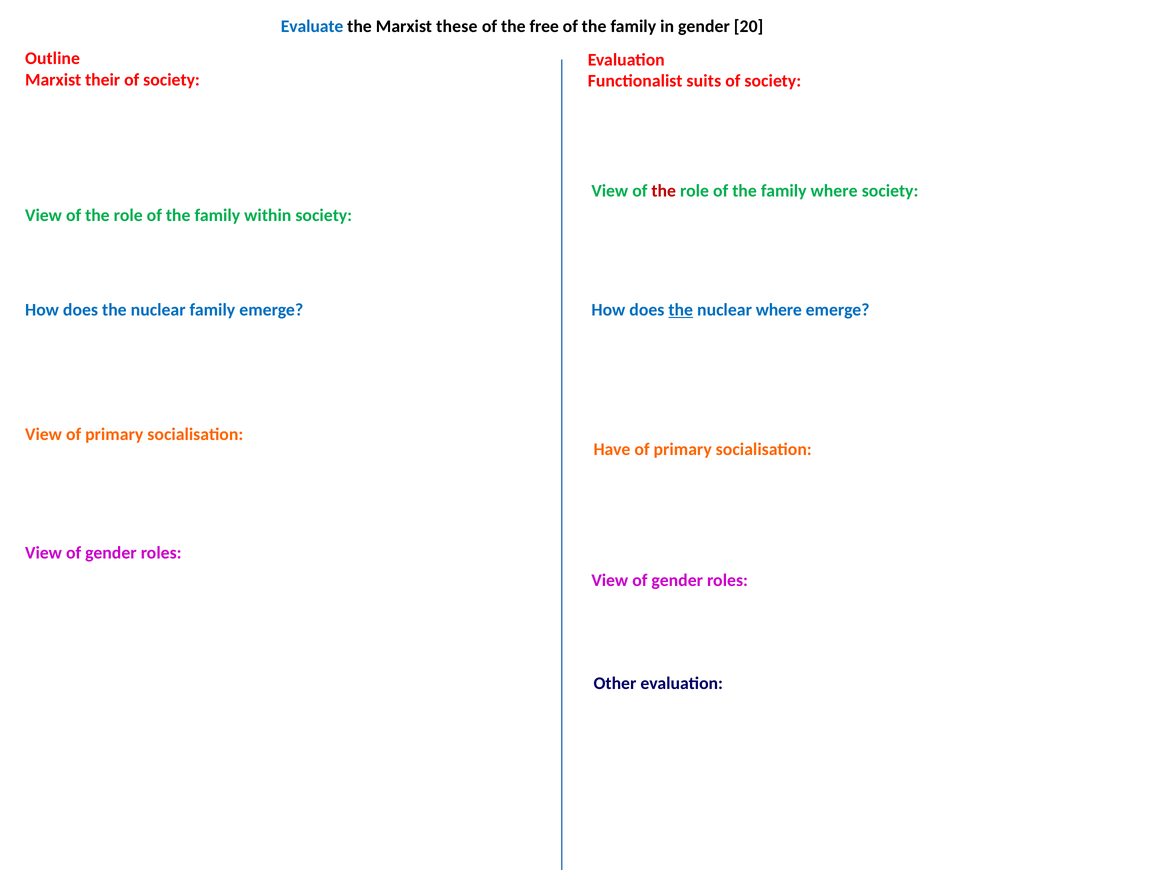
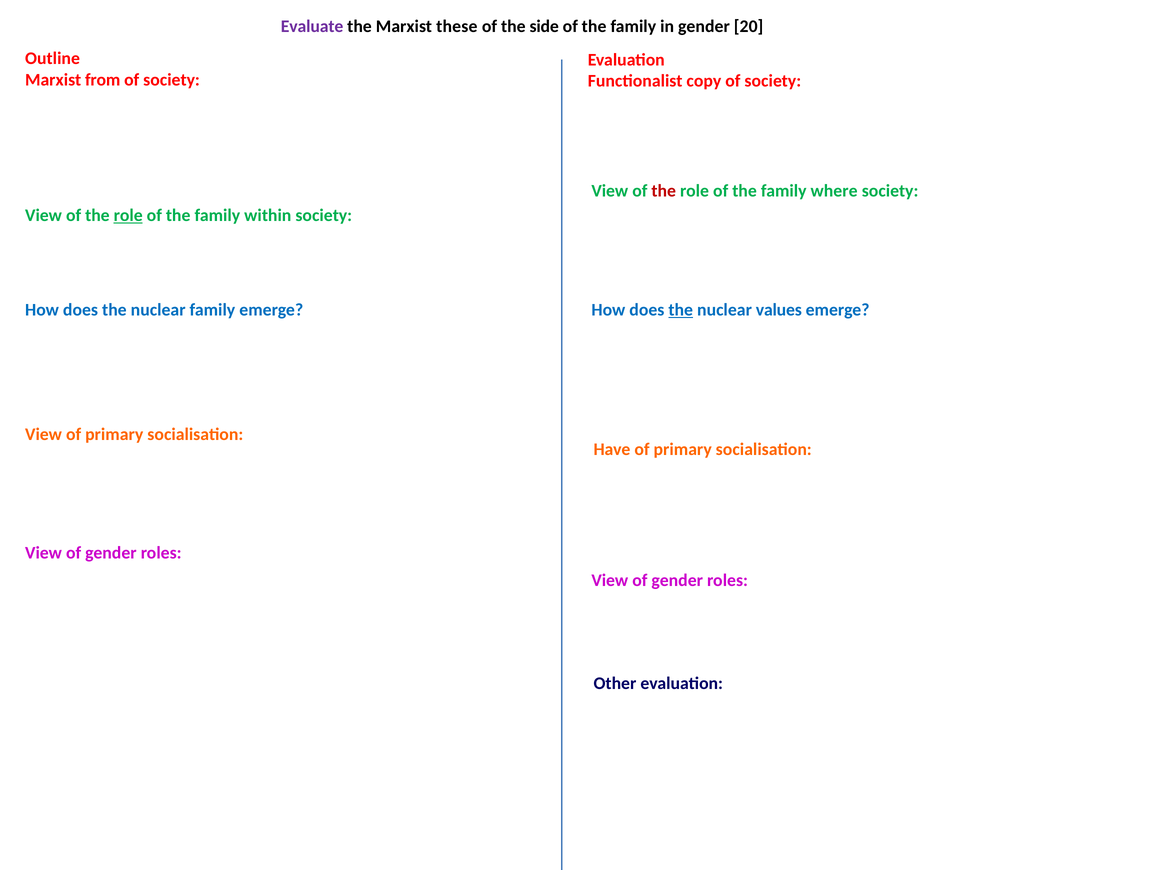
Evaluate colour: blue -> purple (312, 27)
free: free -> side (544, 27)
their: their -> from (103, 80)
suits: suits -> copy (704, 81)
role underline: none -> present (128, 215)
nuclear where: where -> values (779, 310)
